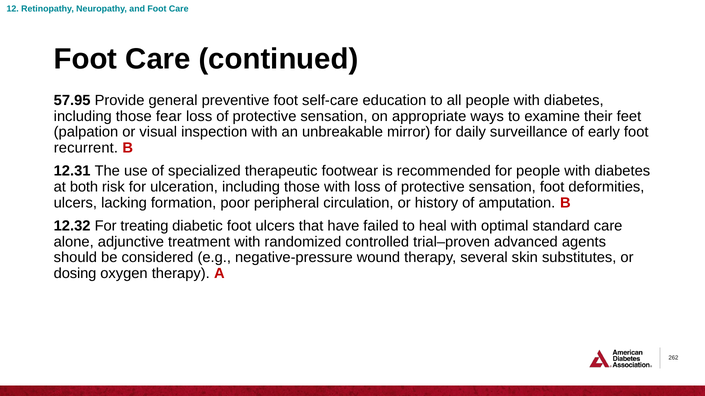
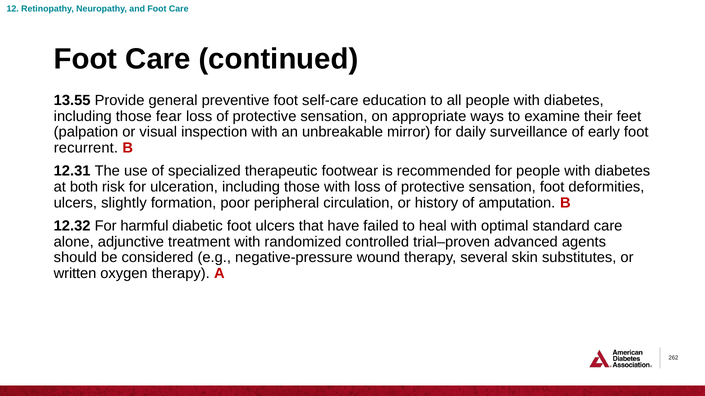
57.95: 57.95 -> 13.55 (72, 101)
lacking: lacking -> slightly (124, 203)
treating: treating -> harmful (144, 226)
dosing: dosing -> written (75, 274)
